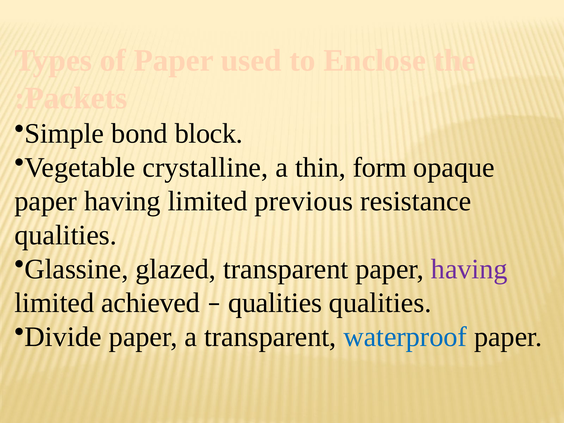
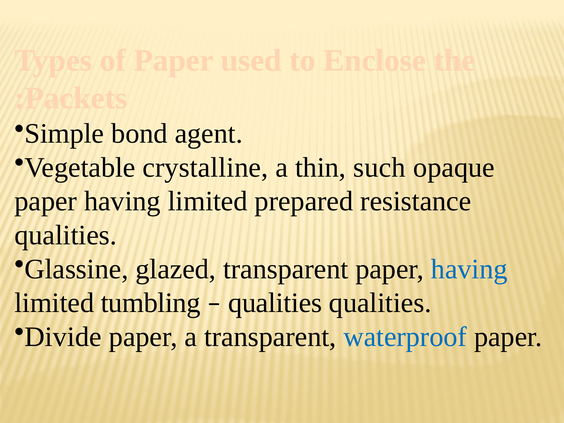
block: block -> agent (209, 134)
form: form -> such (379, 168)
previous: previous -> prepared (304, 201)
having colour: purple -> blue (469, 269)
achieved: achieved -> tumbling (151, 303)
